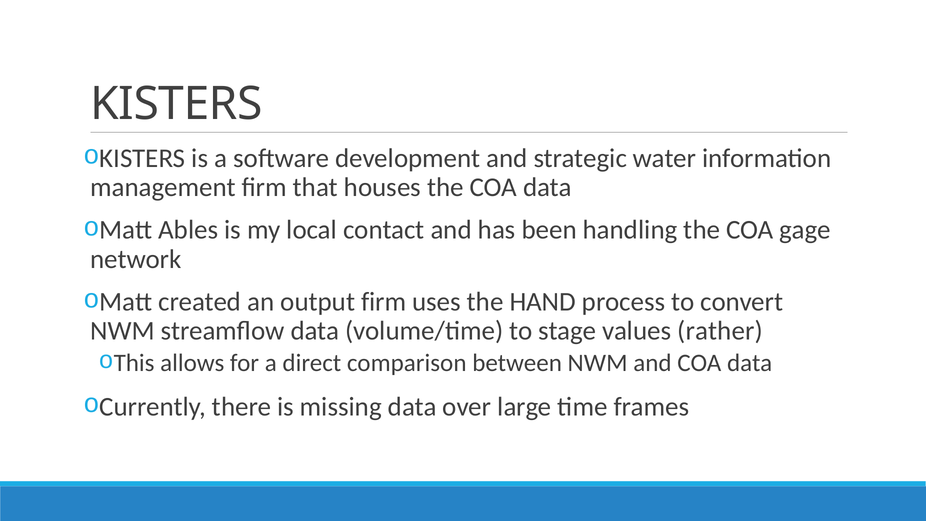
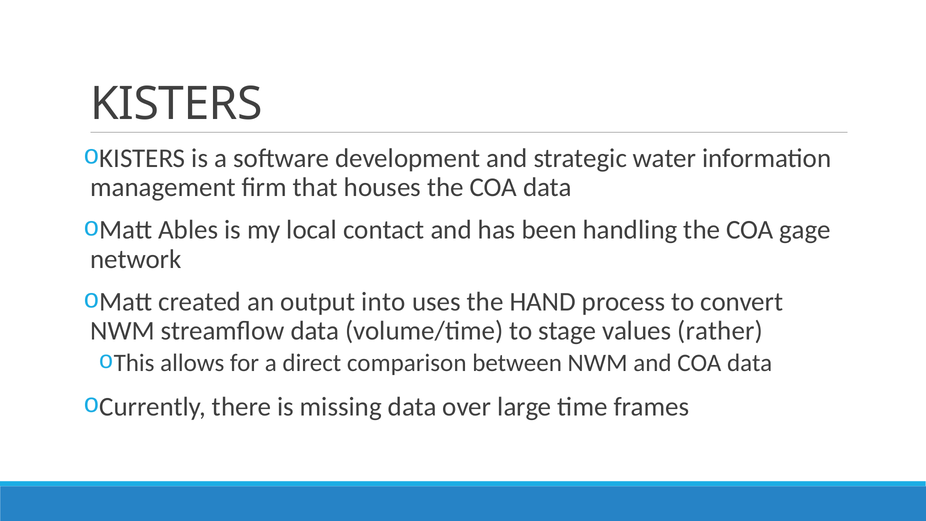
output firm: firm -> into (383, 302)
